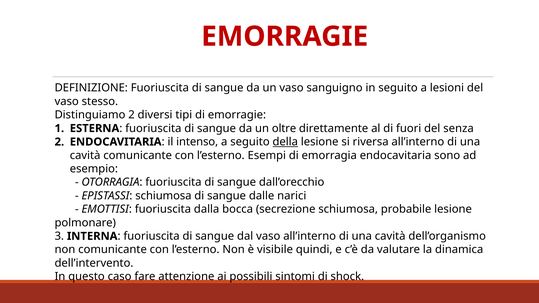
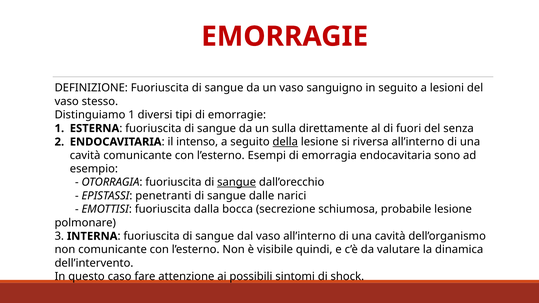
Distinguiamo 2: 2 -> 1 (132, 115)
oltre: oltre -> sulla (284, 128)
sangue underline: none -> present (237, 182)
EPISTASSI schiumosa: schiumosa -> penetranti (163, 196)
